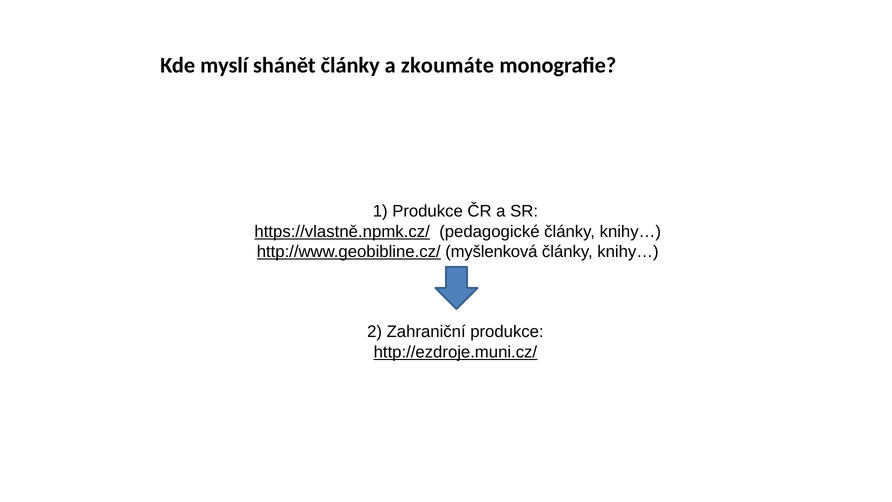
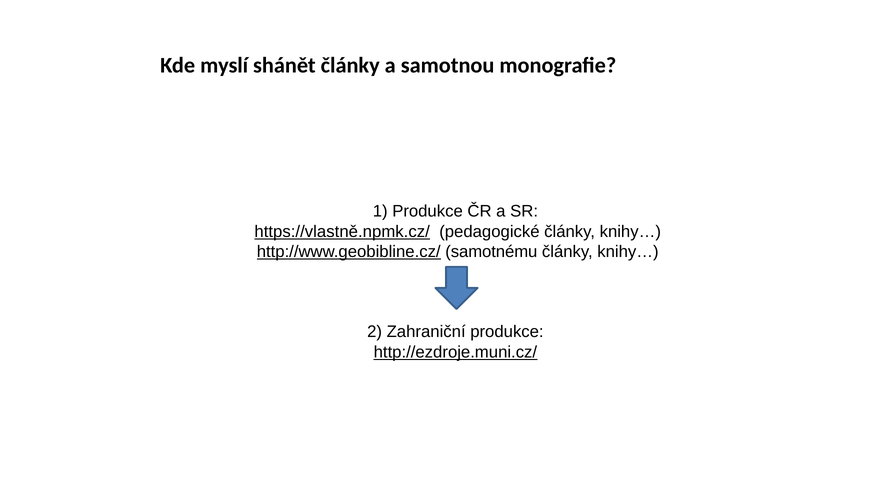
zkoumáte: zkoumáte -> samotnou (448, 65)
myšlenková: myšlenková -> samotnému (491, 251)
